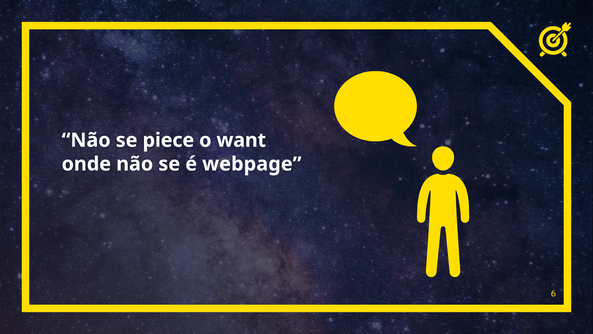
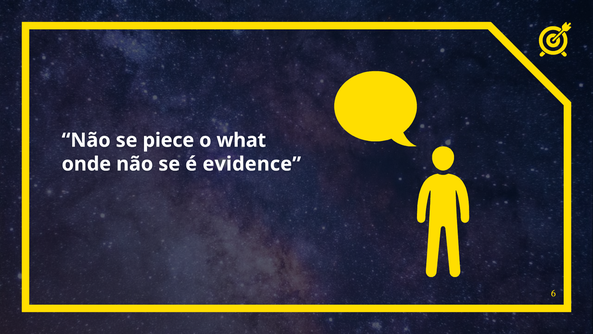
want: want -> what (241, 140)
webpage: webpage -> evidence (252, 164)
